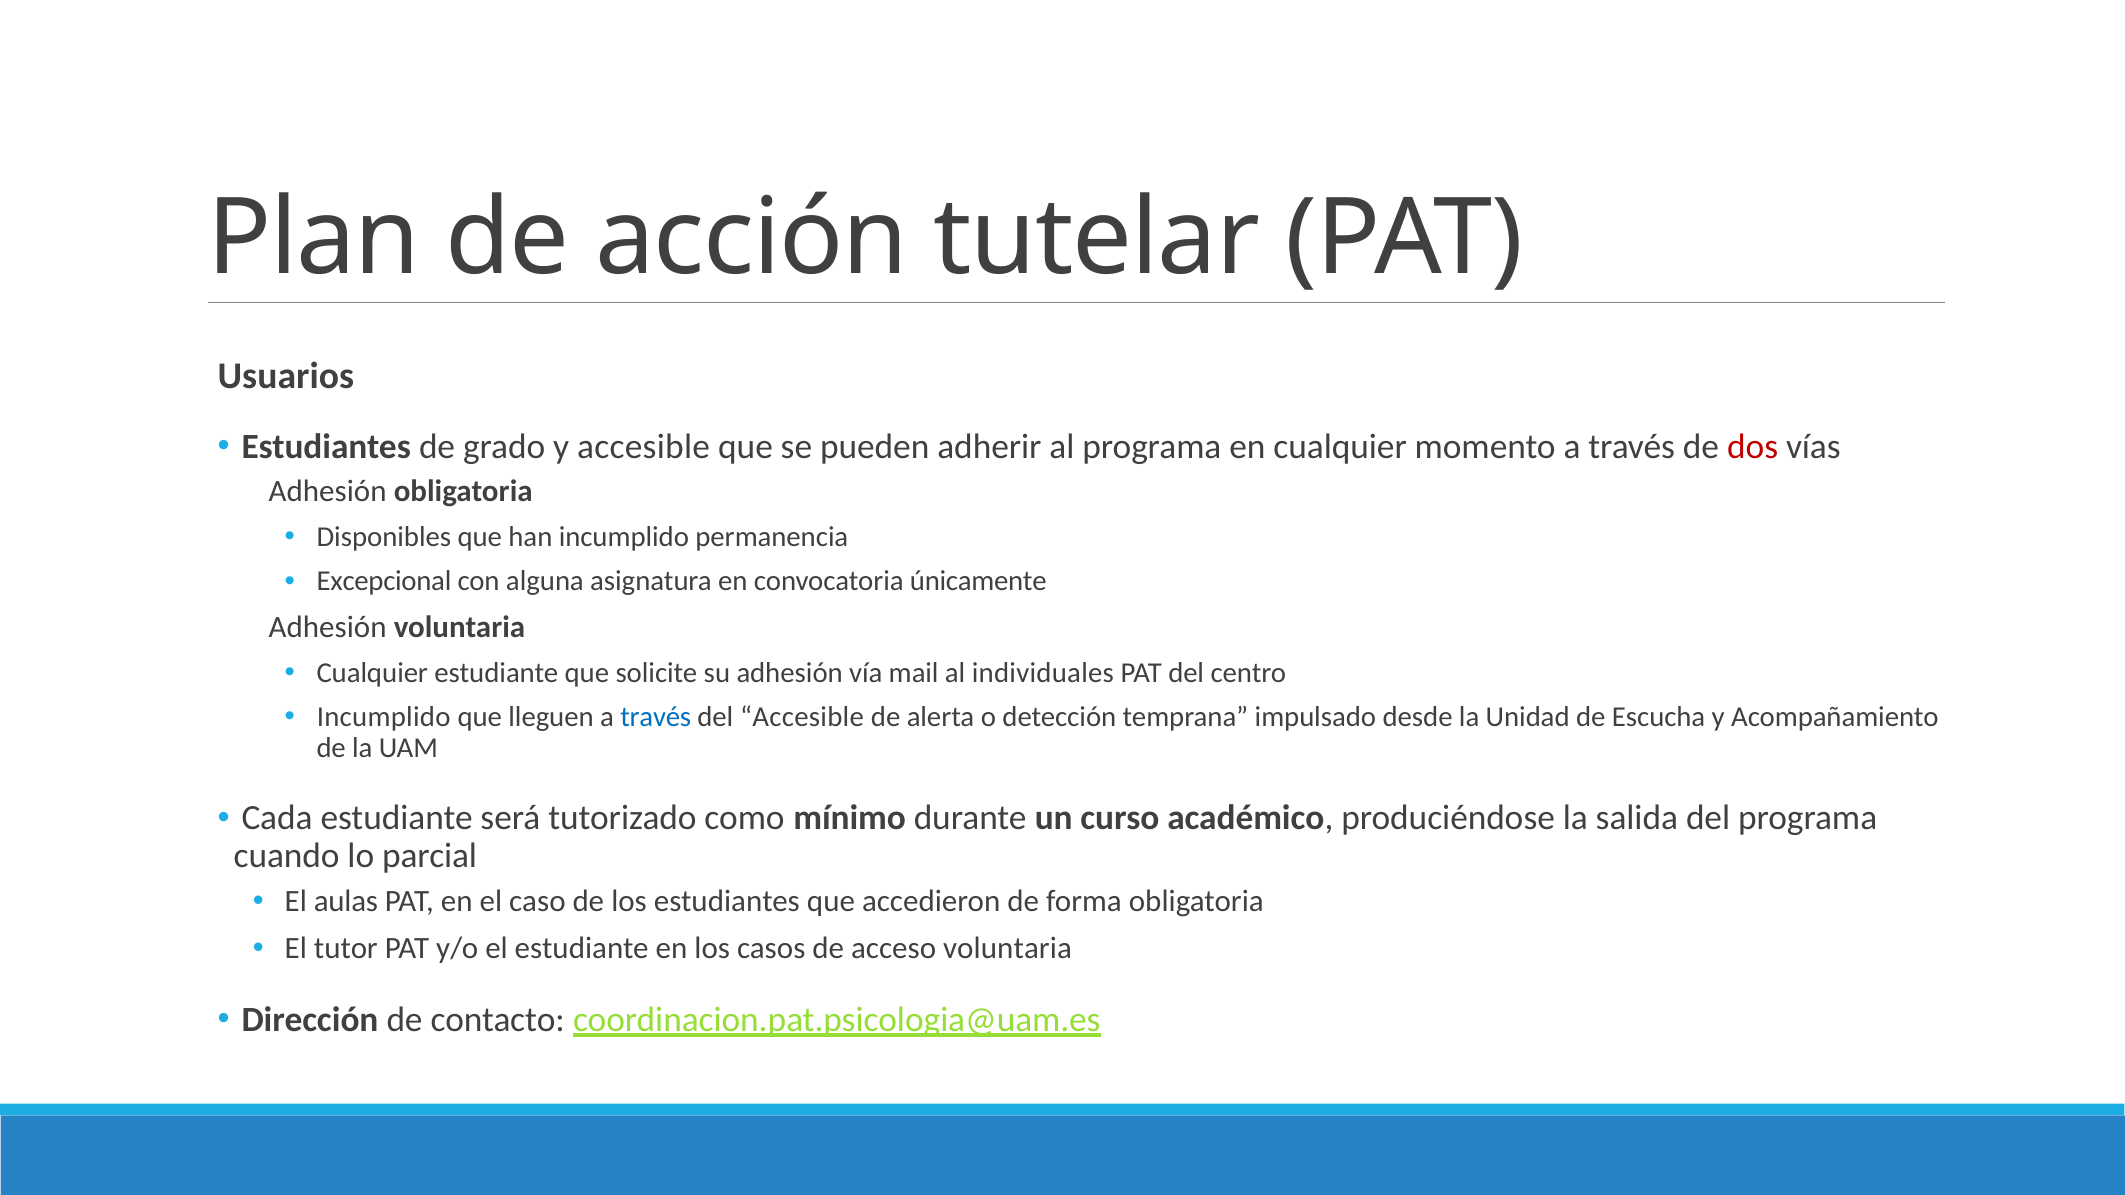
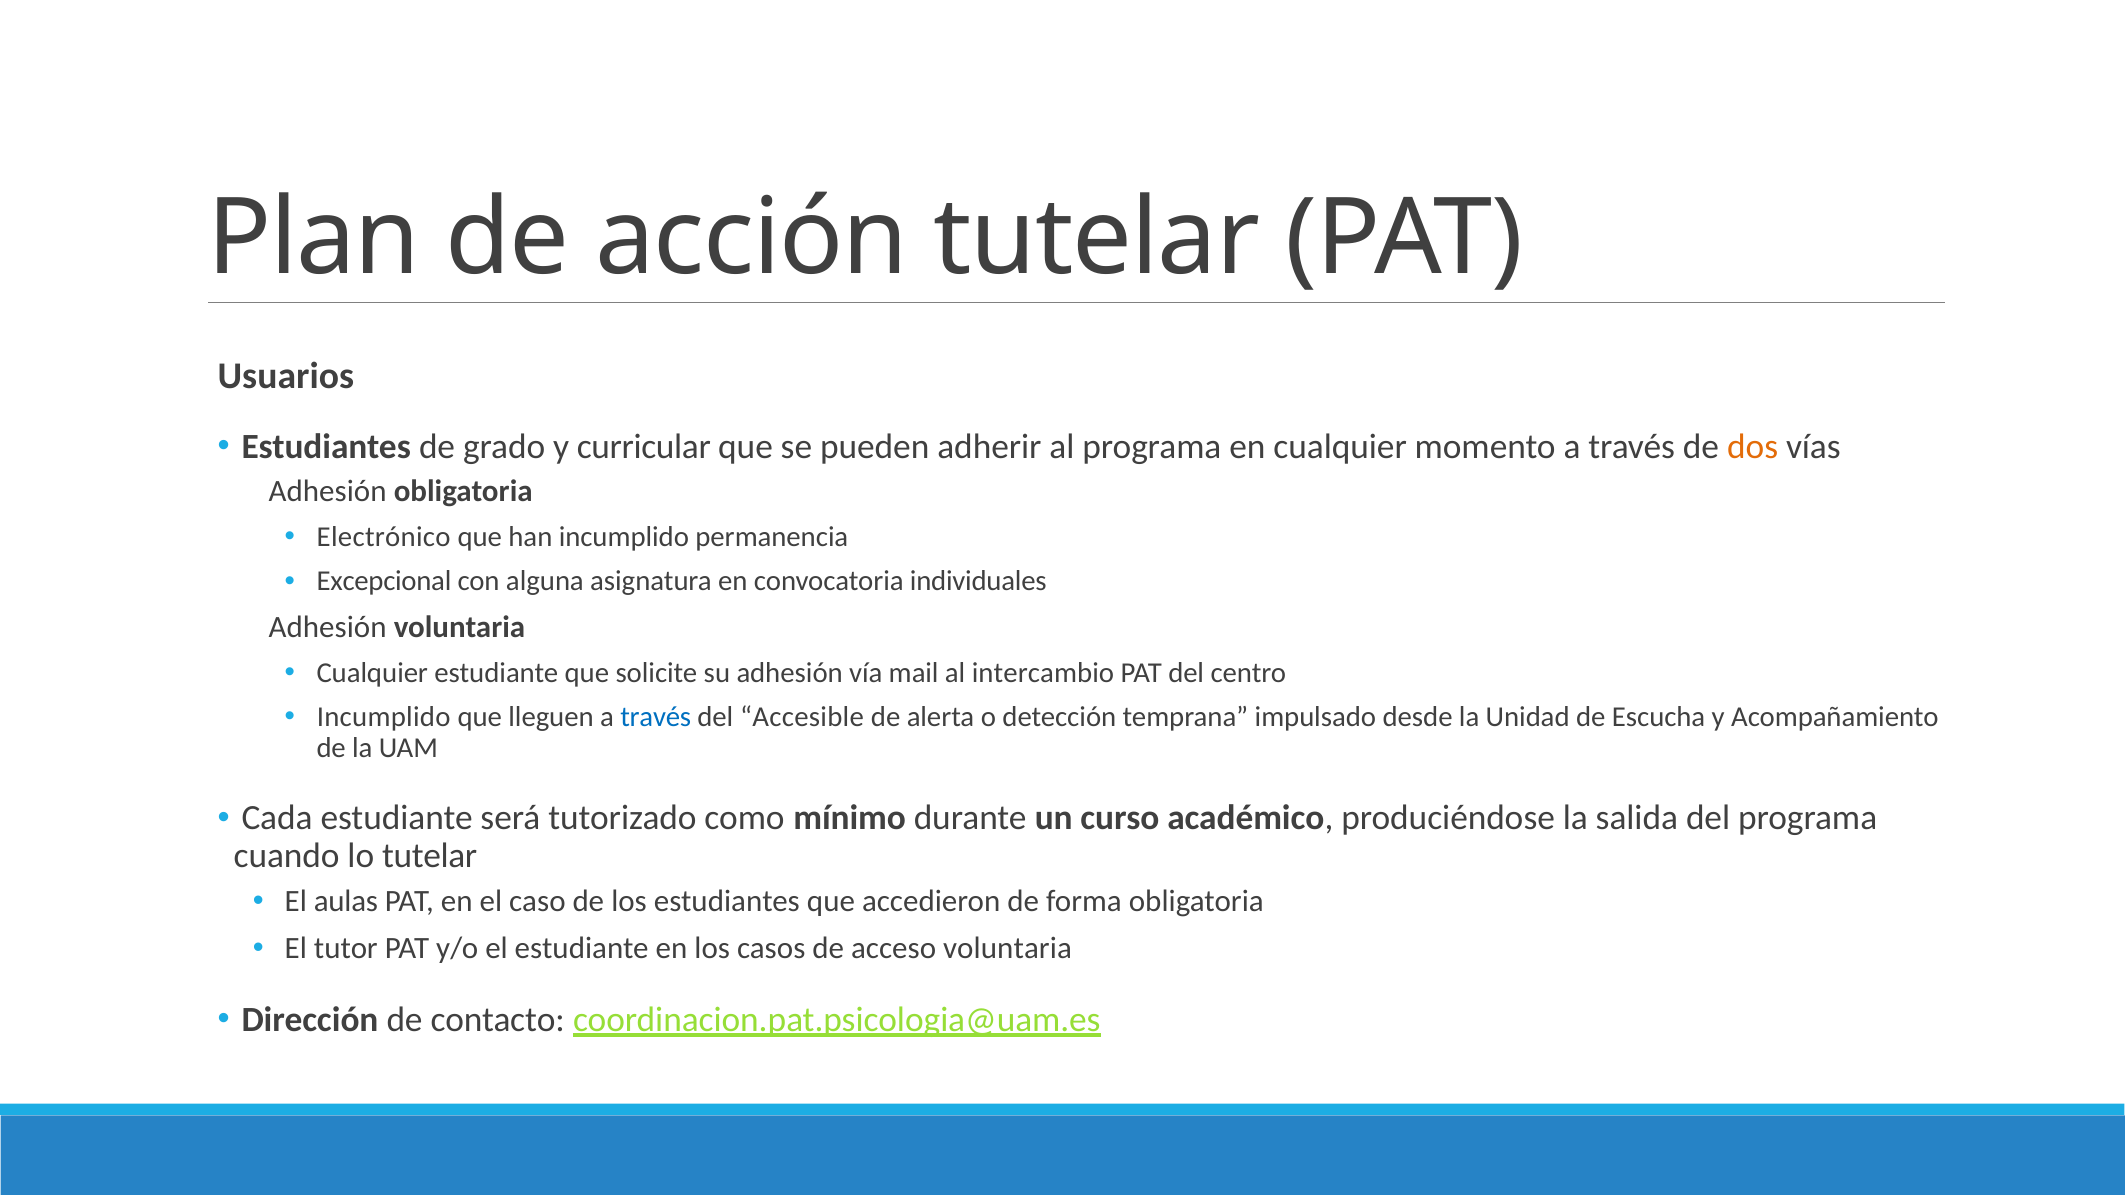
y accesible: accesible -> curricular (644, 447)
dos colour: red -> orange (1753, 447)
Disponibles: Disponibles -> Electrónico (384, 537)
únicamente: únicamente -> individuales (978, 582)
individuales: individuales -> intercambio (1043, 673)
lo parcial: parcial -> tutelar (430, 857)
